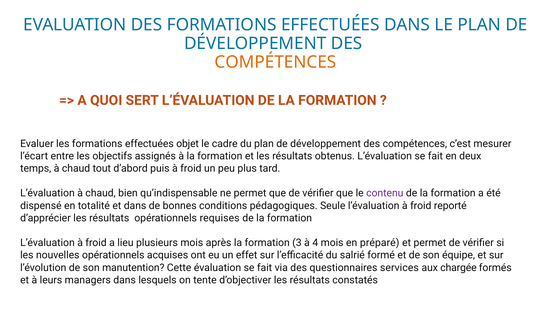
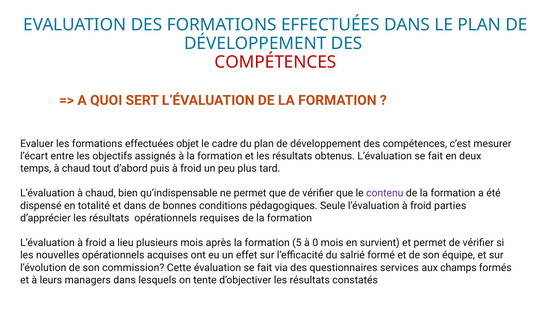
COMPÉTENCES colour: orange -> red (275, 62)
reporté: reporté -> parties (450, 206)
3: 3 -> 5 (297, 243)
4: 4 -> 0 (315, 243)
préparé: préparé -> survient (380, 243)
manutention: manutention -> commission (133, 268)
chargée: chargée -> champs (458, 268)
